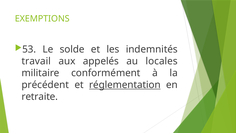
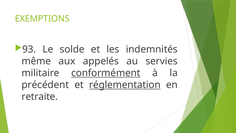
53: 53 -> 93 (29, 49)
travail: travail -> même (36, 61)
locales: locales -> servies (162, 61)
conformément underline: none -> present (106, 73)
